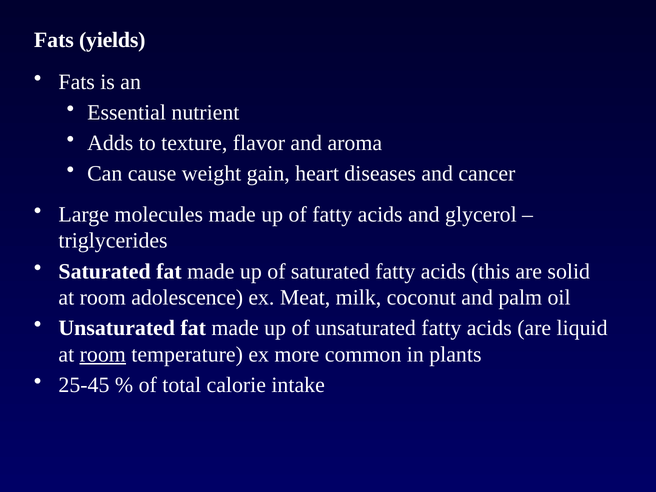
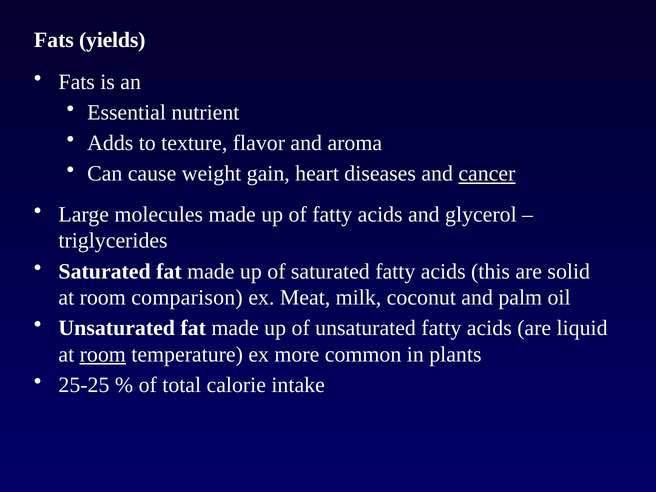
cancer underline: none -> present (487, 174)
adolescence: adolescence -> comparison (187, 298)
25-45: 25-45 -> 25-25 (84, 385)
